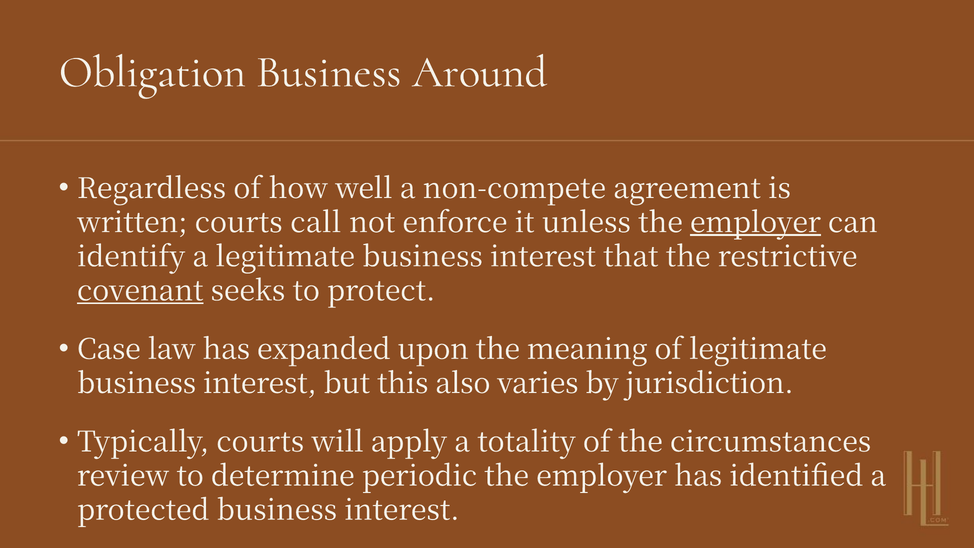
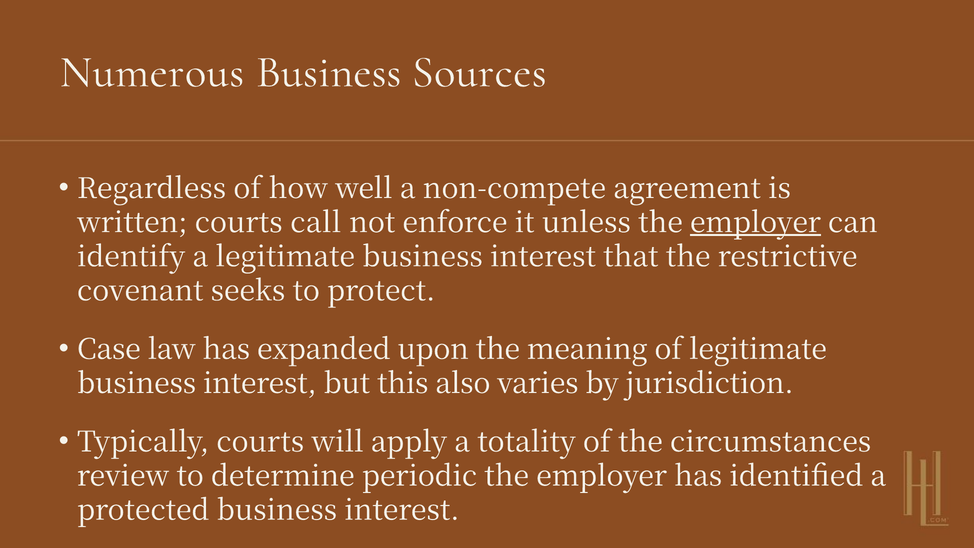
Obligation: Obligation -> Numerous (152, 72)
Around: Around -> Sources (479, 72)
covenant underline: present -> none (140, 291)
